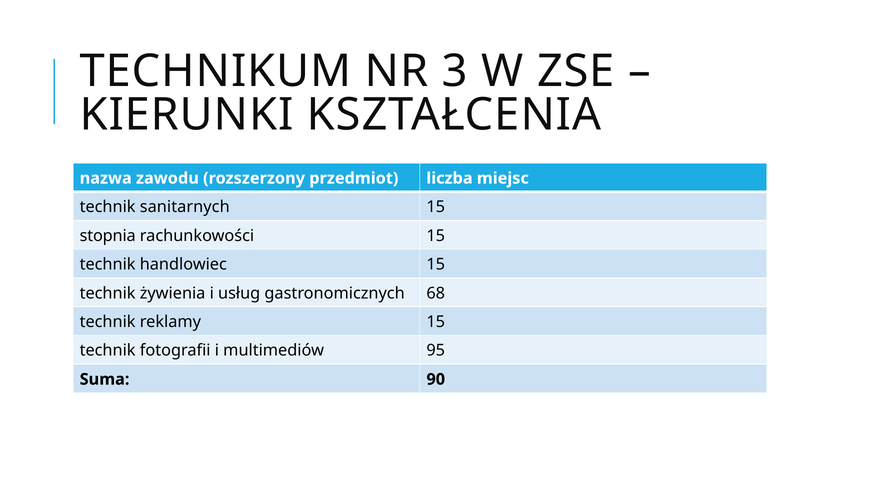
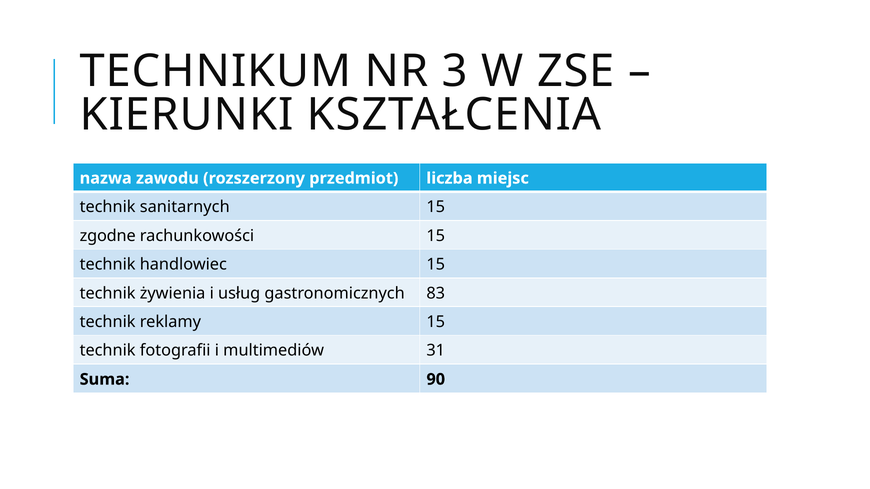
stopnia: stopnia -> zgodne (108, 236)
68: 68 -> 83 (436, 293)
95: 95 -> 31 (436, 351)
